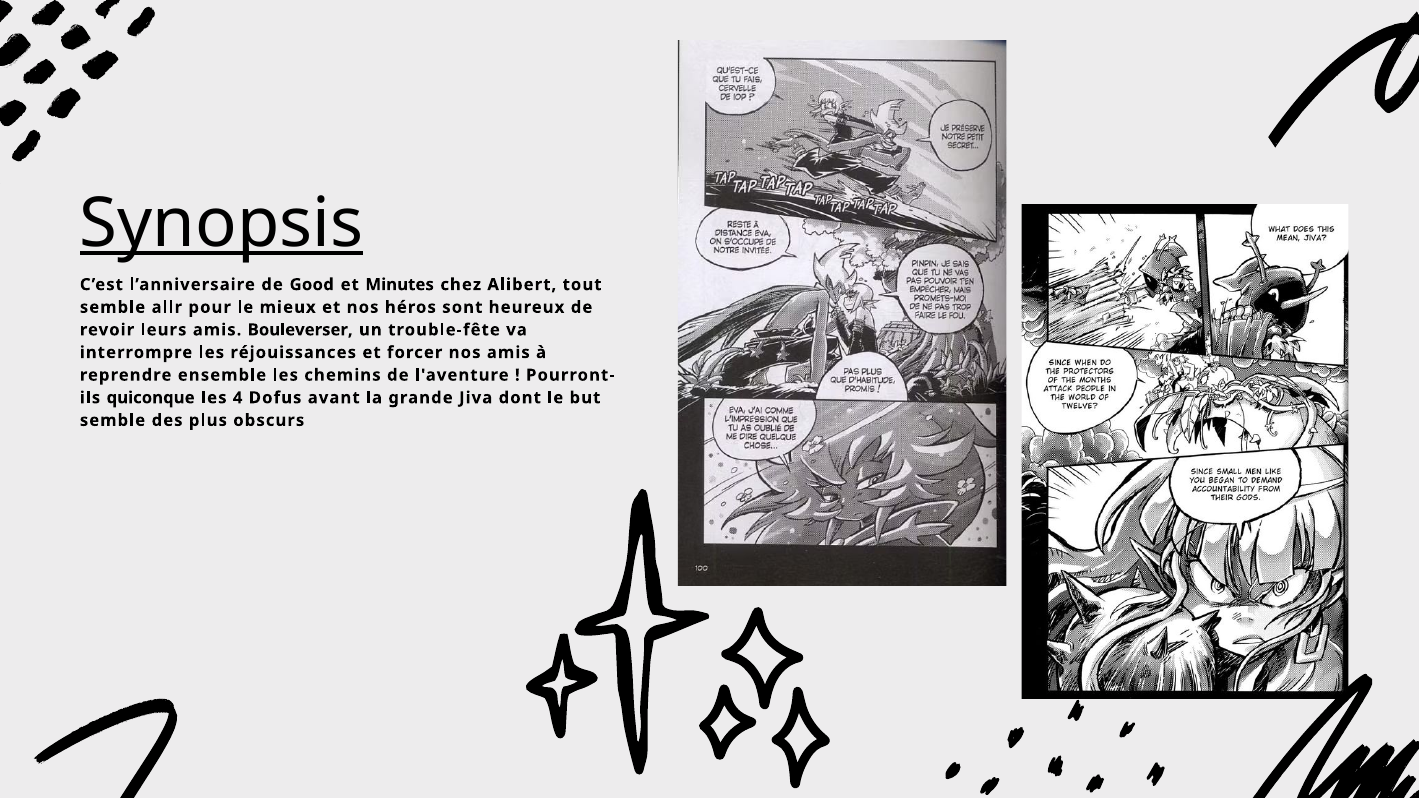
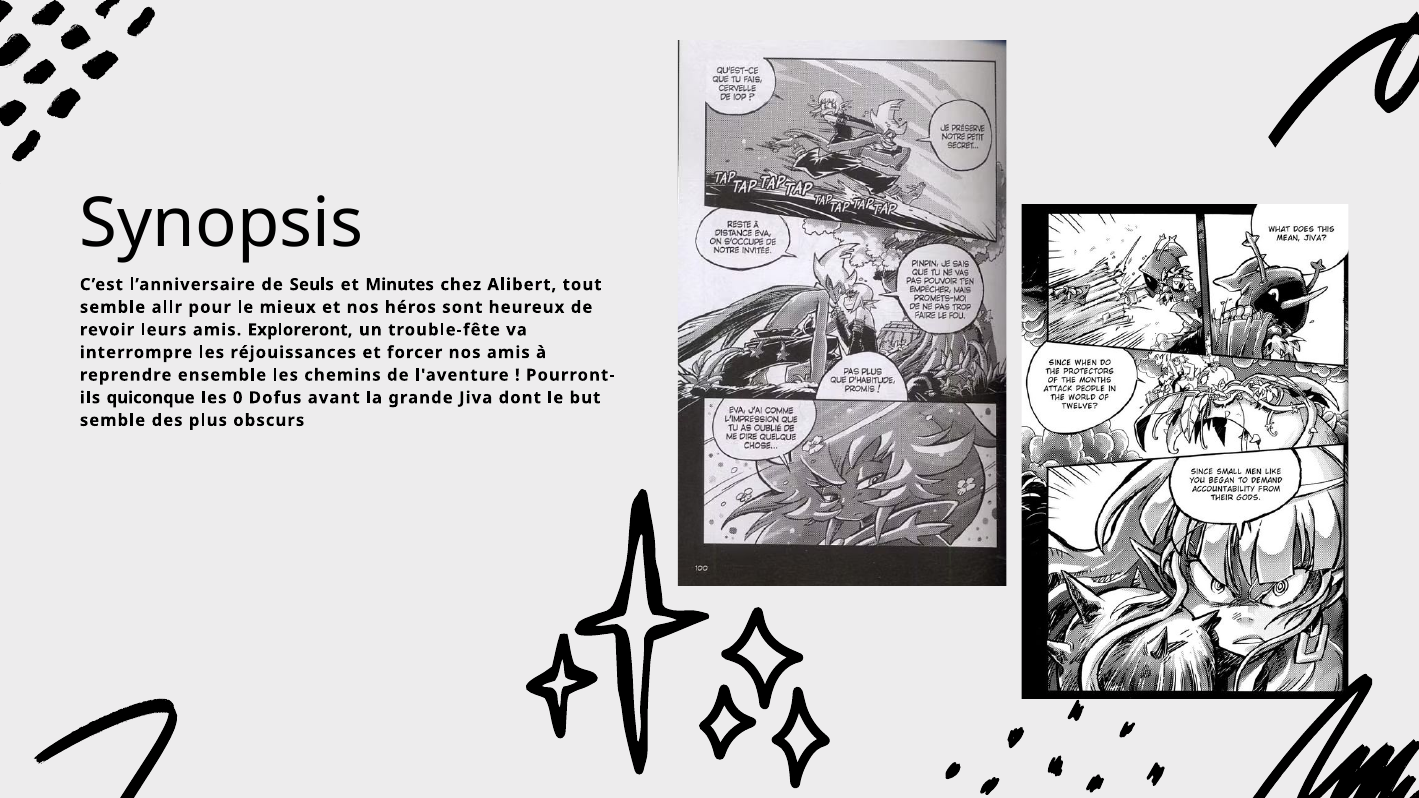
Synopsis underline: present -> none (222, 224)
Good: Good -> Seuls (312, 285)
Bouleverser: Bouleverser -> Exploreront (300, 330)
4: 4 -> 0 (238, 398)
